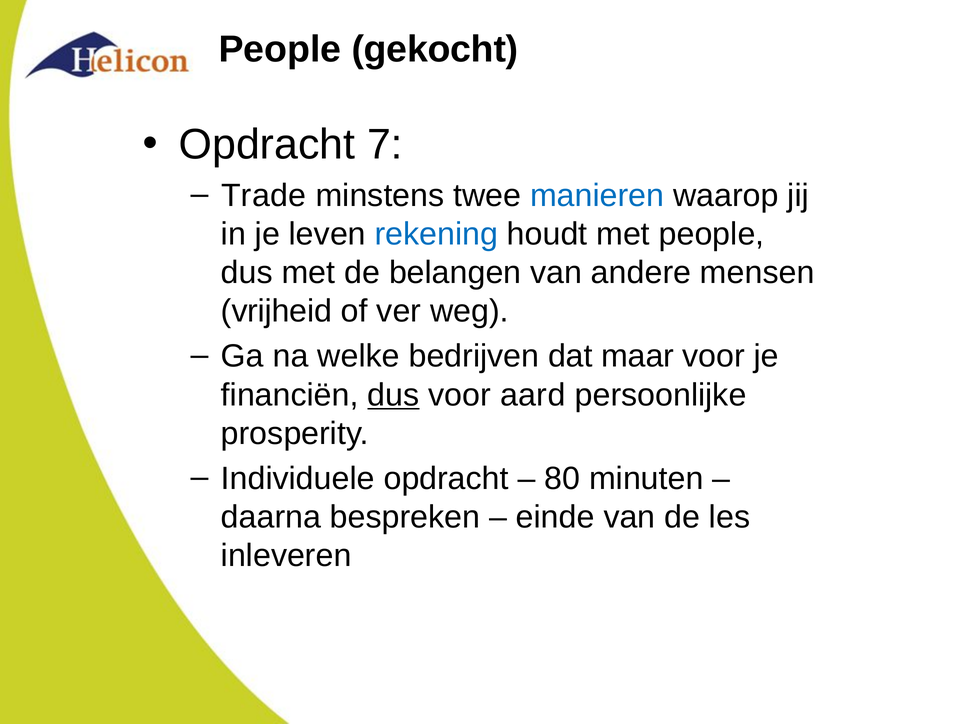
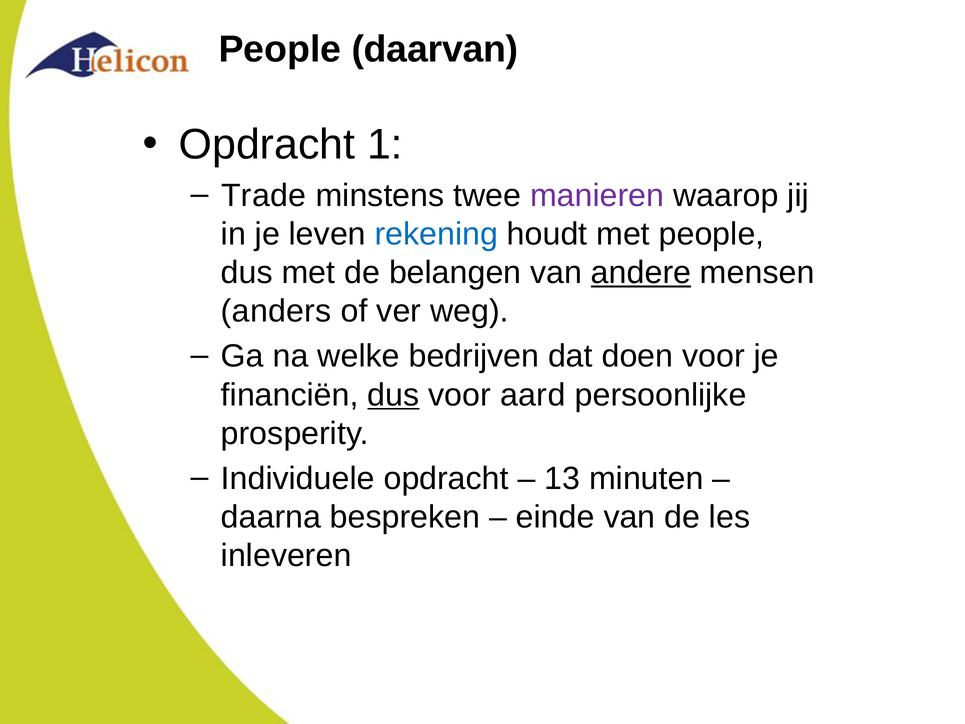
gekocht: gekocht -> daarvan (435, 49)
7: 7 -> 1 (385, 145)
manieren colour: blue -> purple (597, 195)
andere underline: none -> present (641, 273)
vrijheid: vrijheid -> anders (276, 311)
maar: maar -> doen (638, 356)
80: 80 -> 13 (562, 478)
